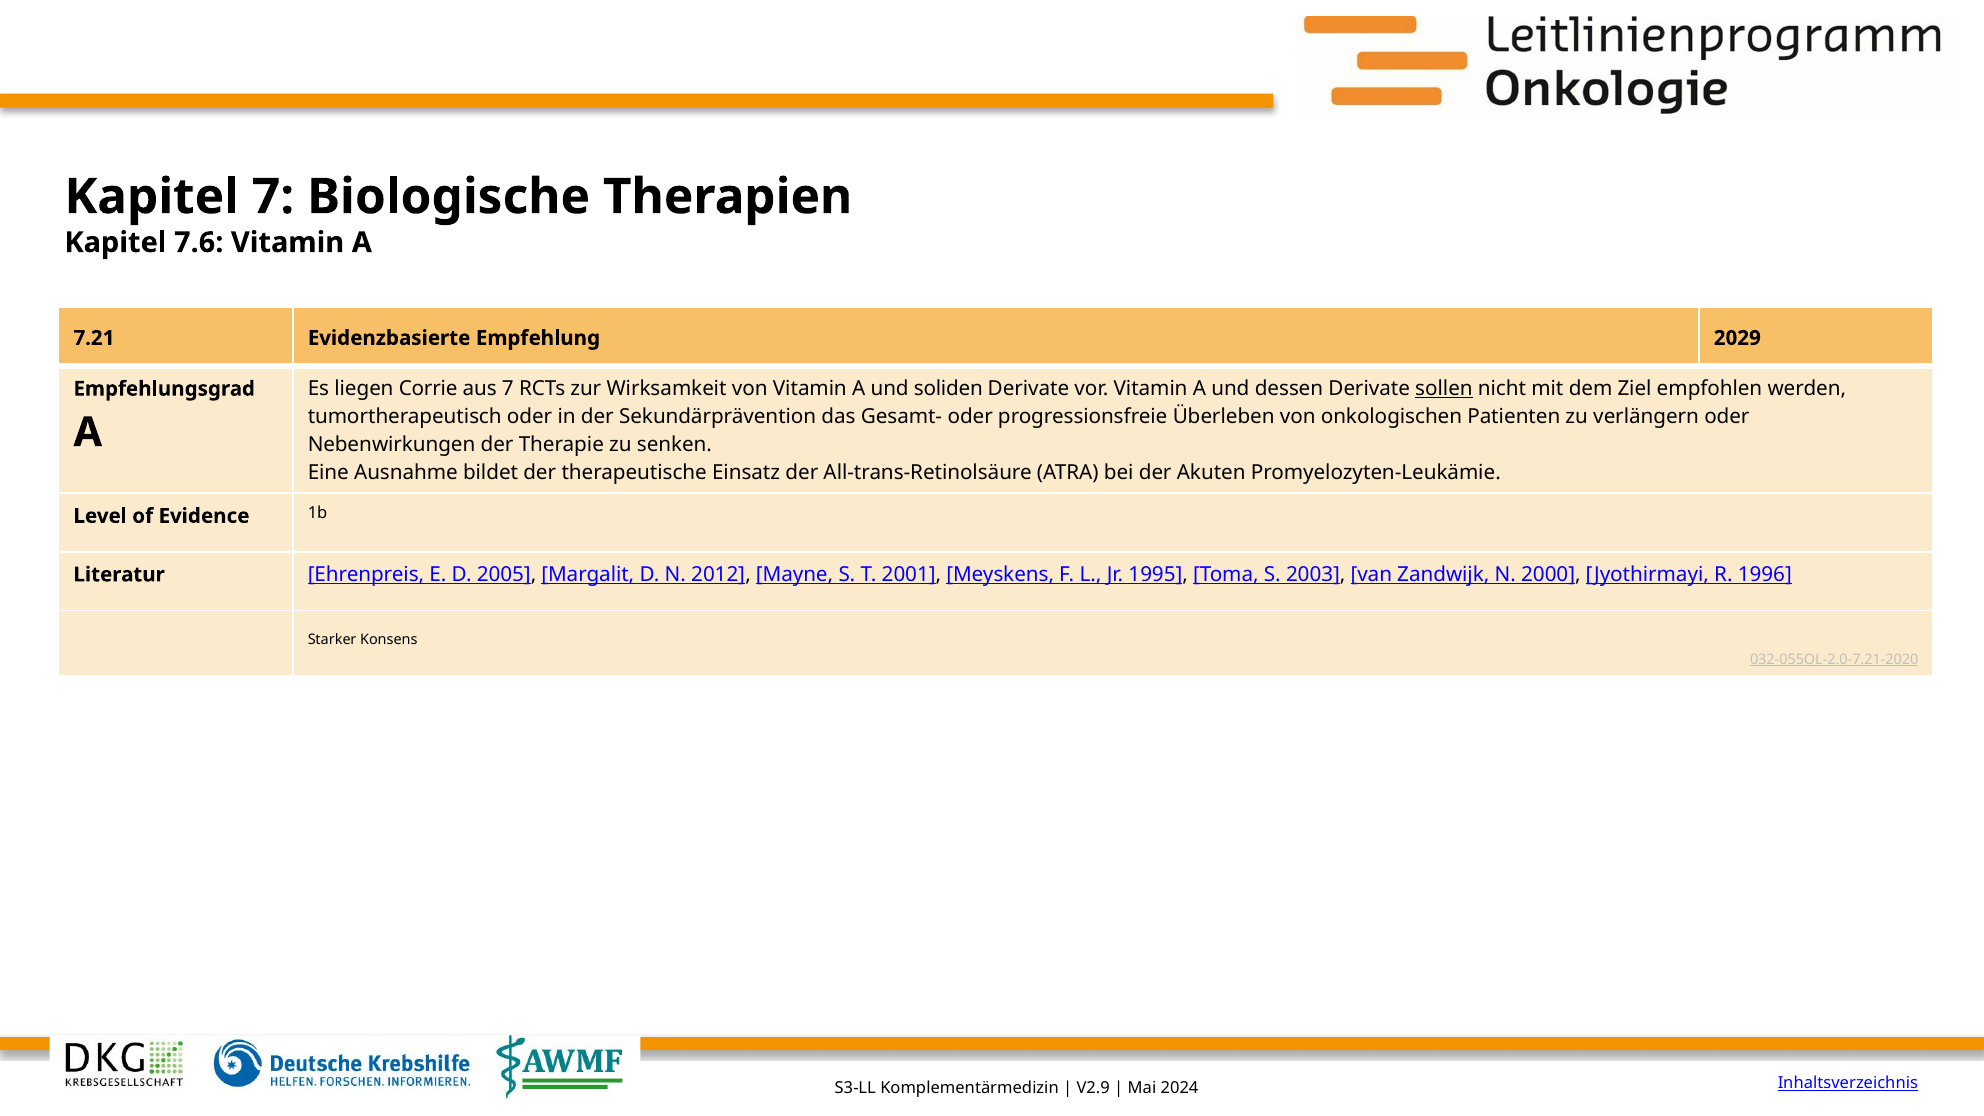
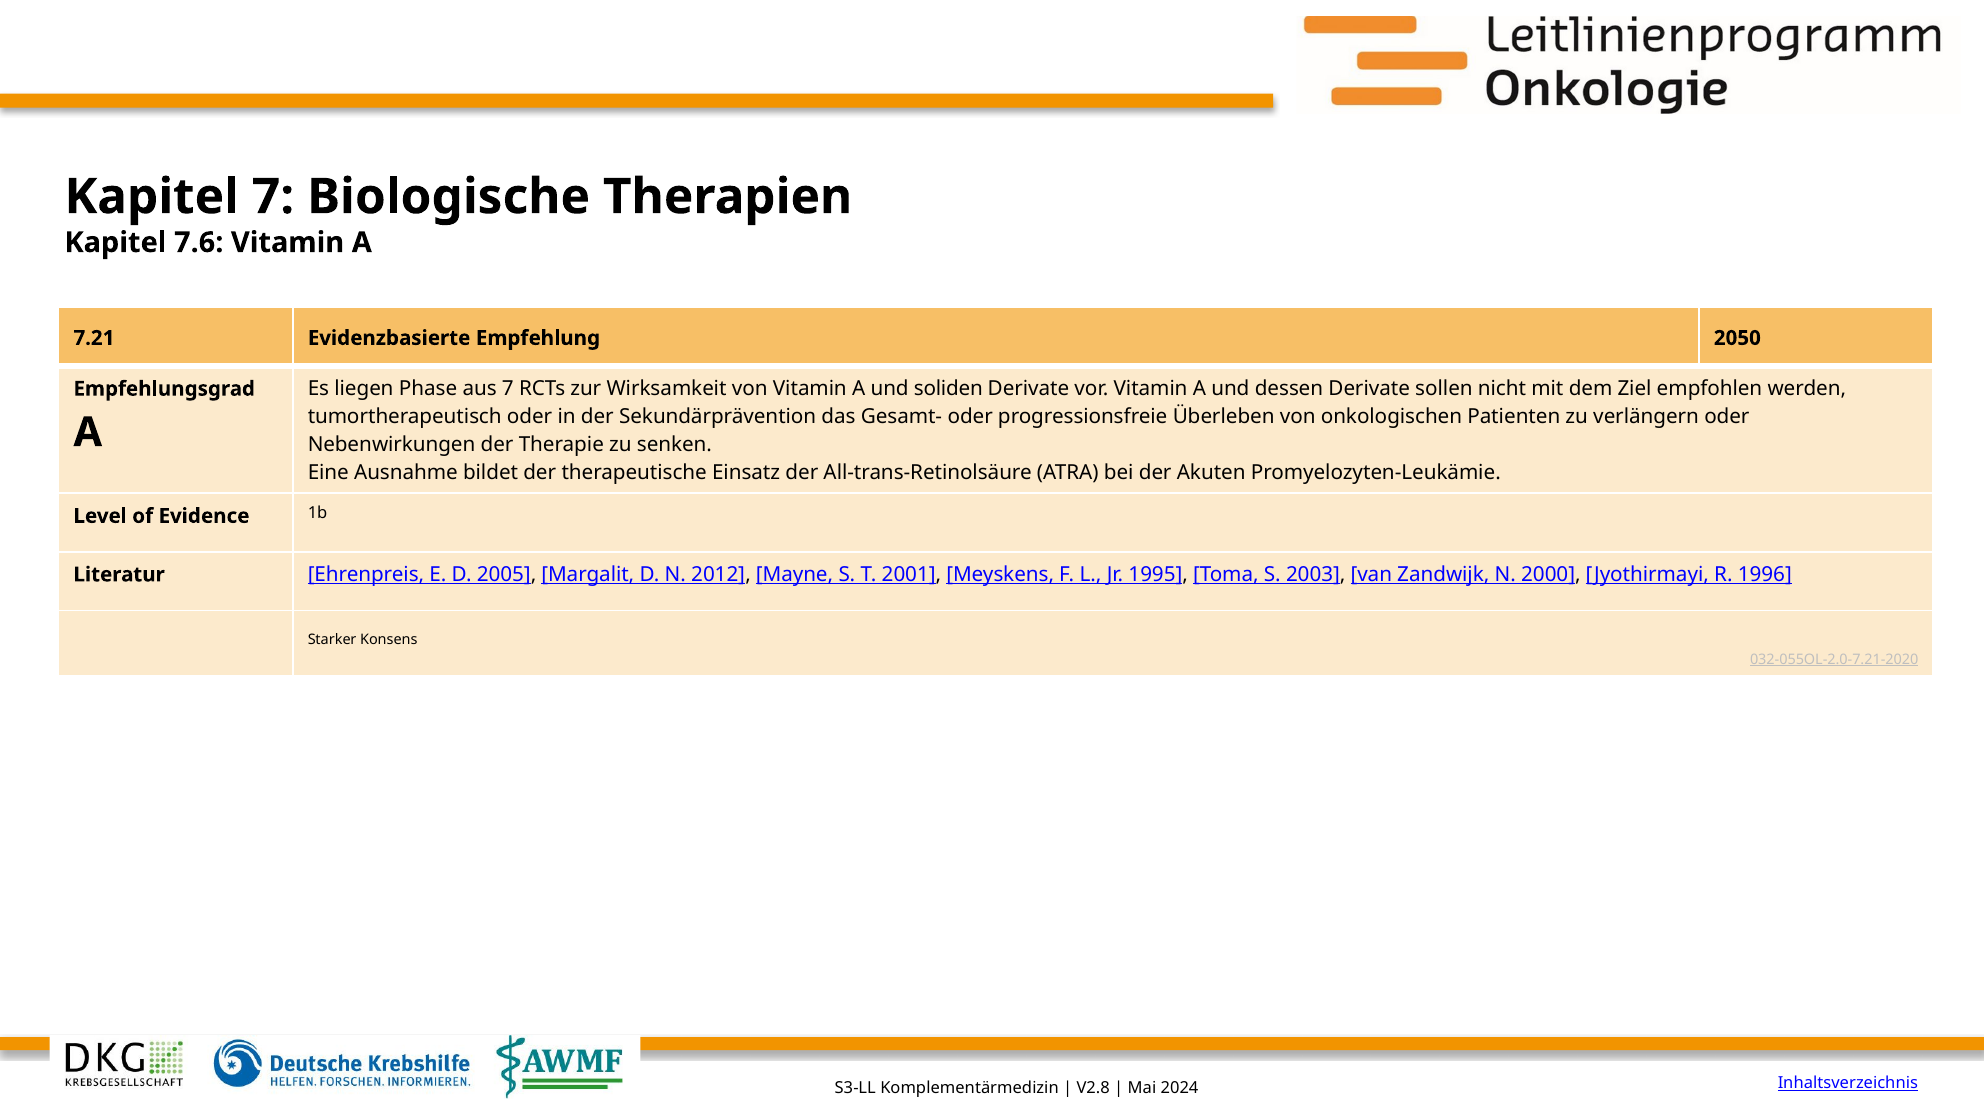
2029: 2029 -> 2050 (1737, 338)
Corrie: Corrie -> Phase (428, 389)
sollen underline: present -> none (1444, 389)
V2.9: V2.9 -> V2.8 (1093, 1088)
